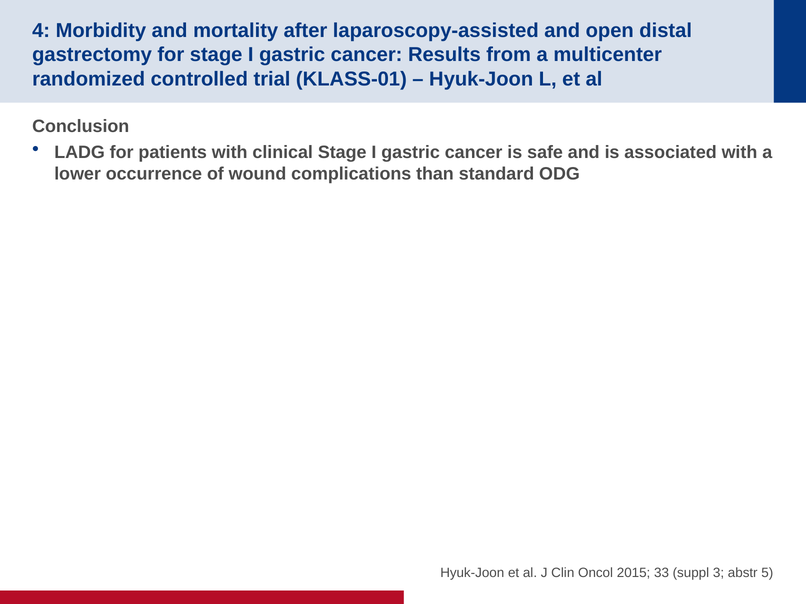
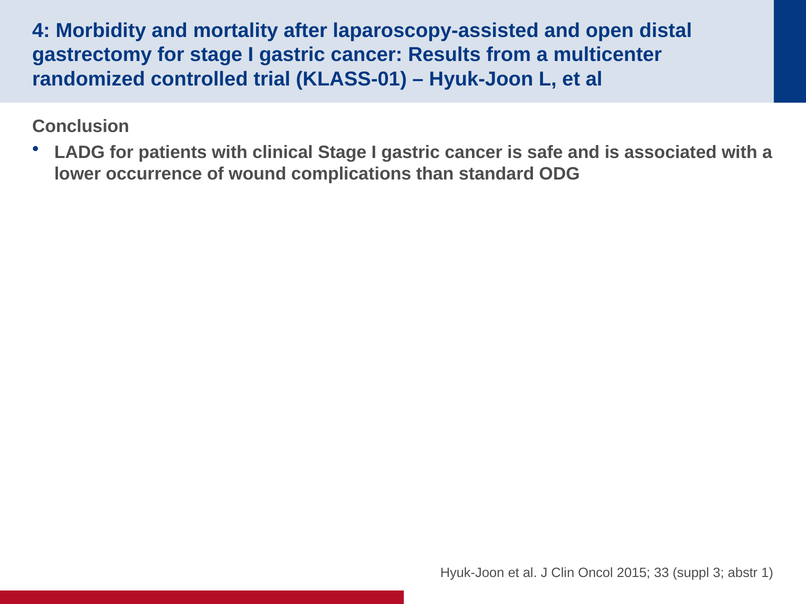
5: 5 -> 1 (767, 573)
